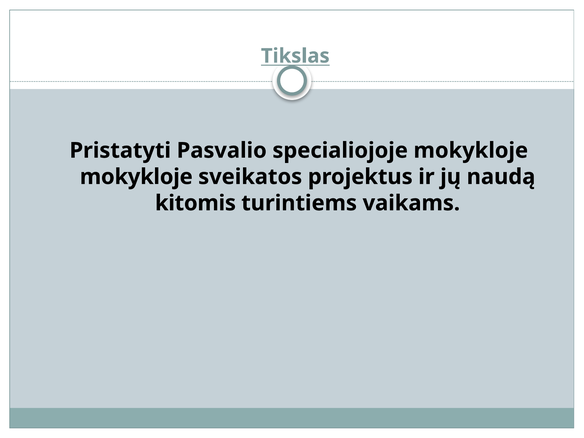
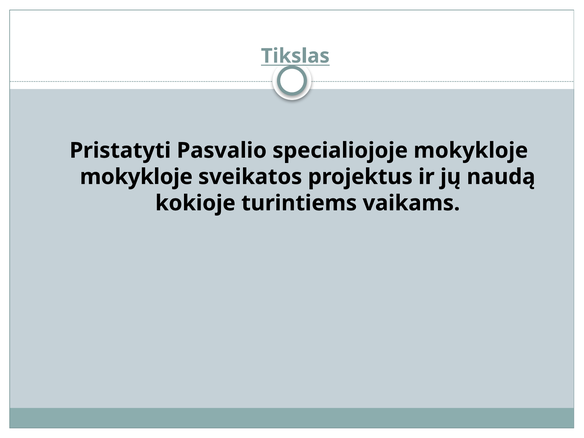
kitomis: kitomis -> kokioje (195, 203)
